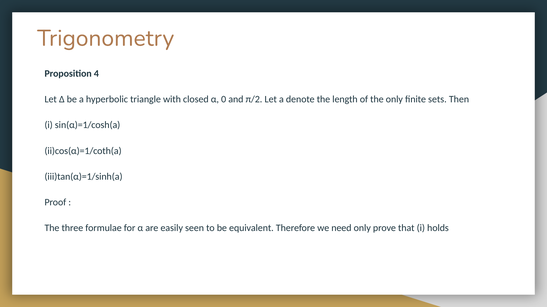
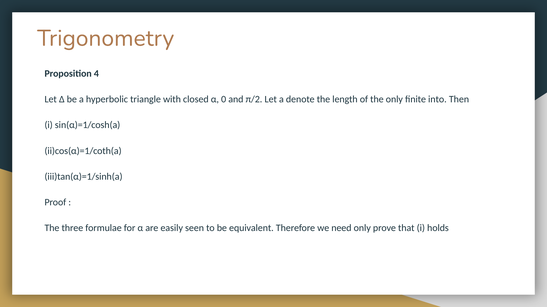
sets: sets -> into (437, 100)
